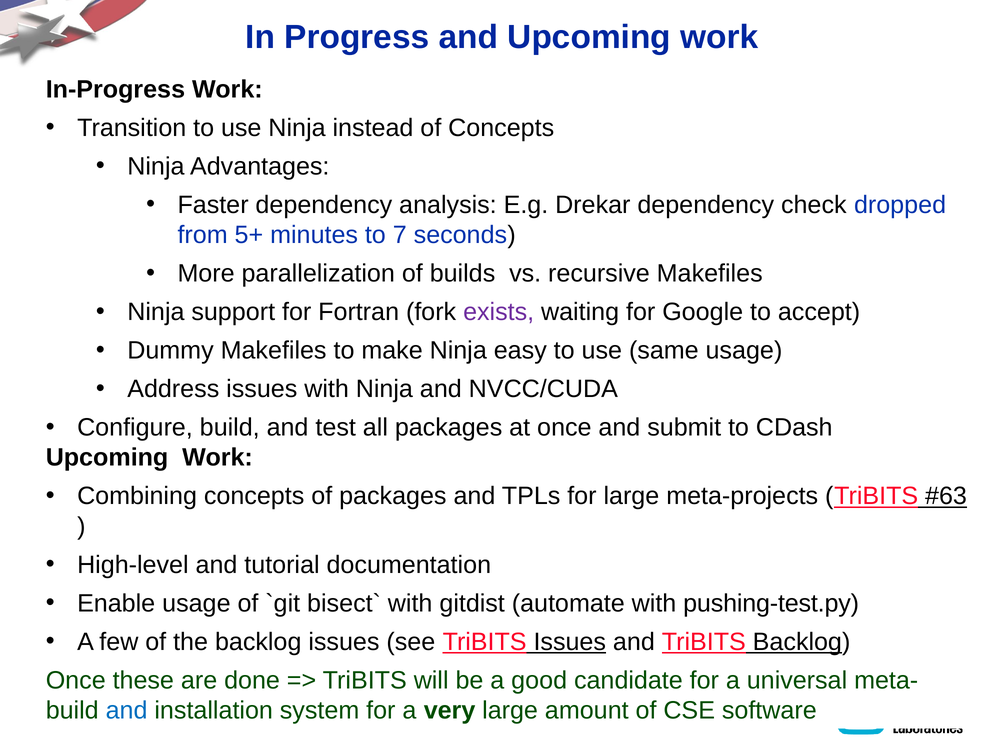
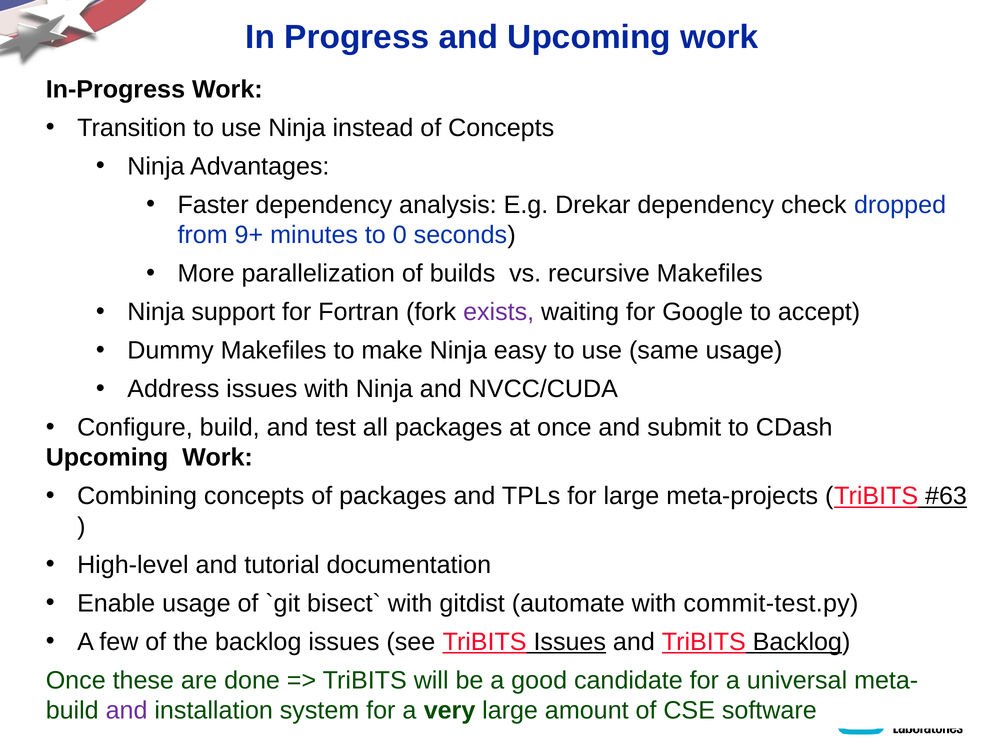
5+: 5+ -> 9+ (249, 235)
7: 7 -> 0 (400, 235)
pushing-test.py: pushing-test.py -> commit-test.py (771, 603)
and colour: blue -> purple (127, 710)
